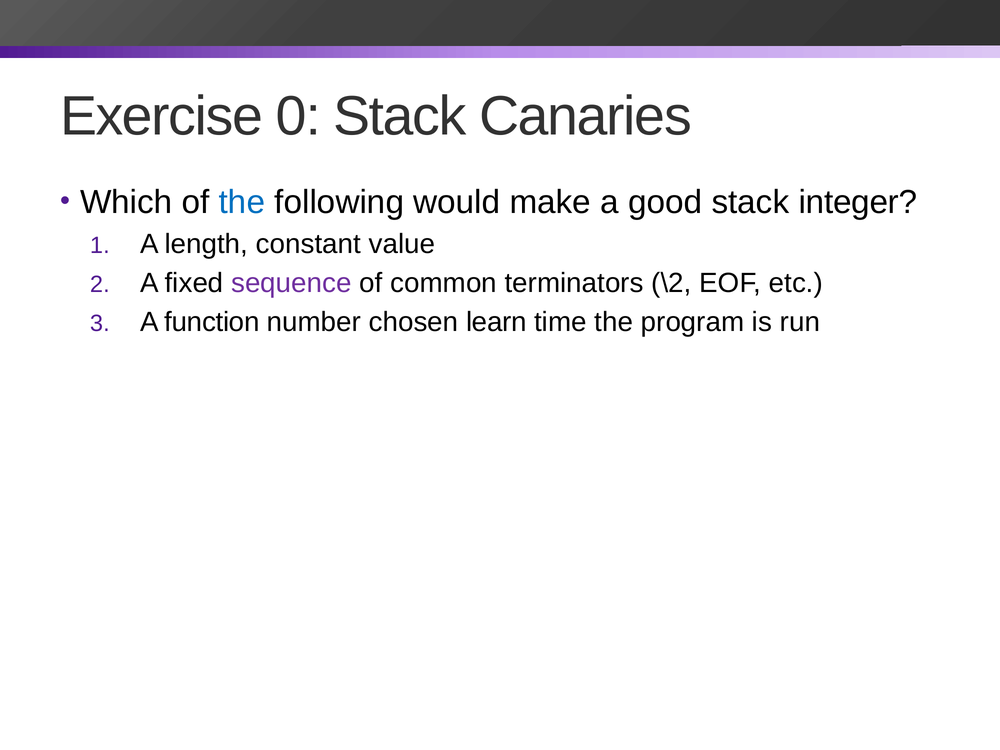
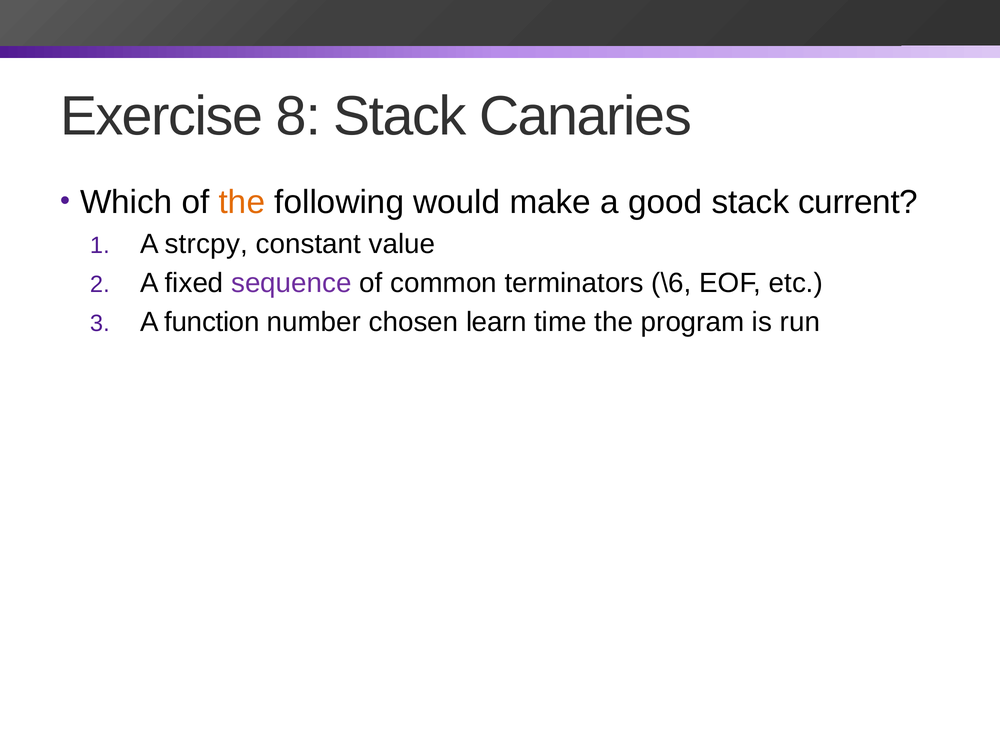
0: 0 -> 8 (298, 116)
the colour: blue -> orange (242, 202)
integer: integer -> current (858, 202)
length: length -> strcpy (206, 244)
\2: \2 -> \6 (672, 283)
